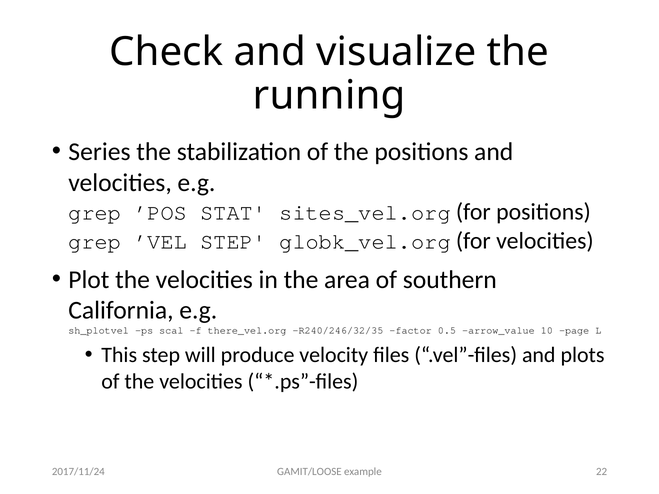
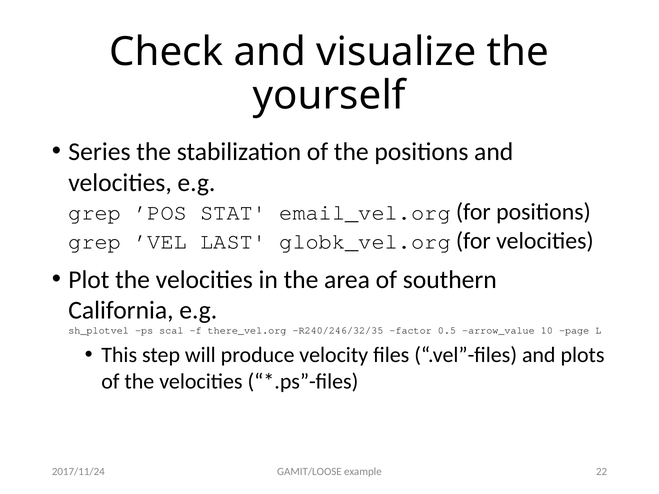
running: running -> yourself (329, 96)
sites_vel.org: sites_vel.org -> email_vel.org (365, 213)
’VEL STEP: STEP -> LAST (233, 241)
